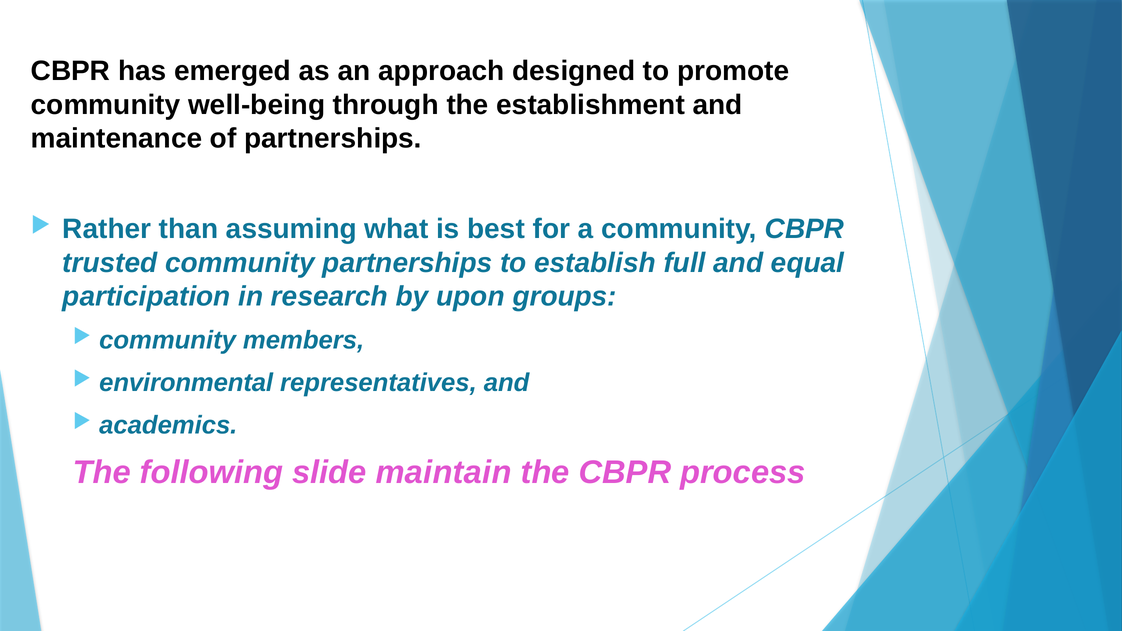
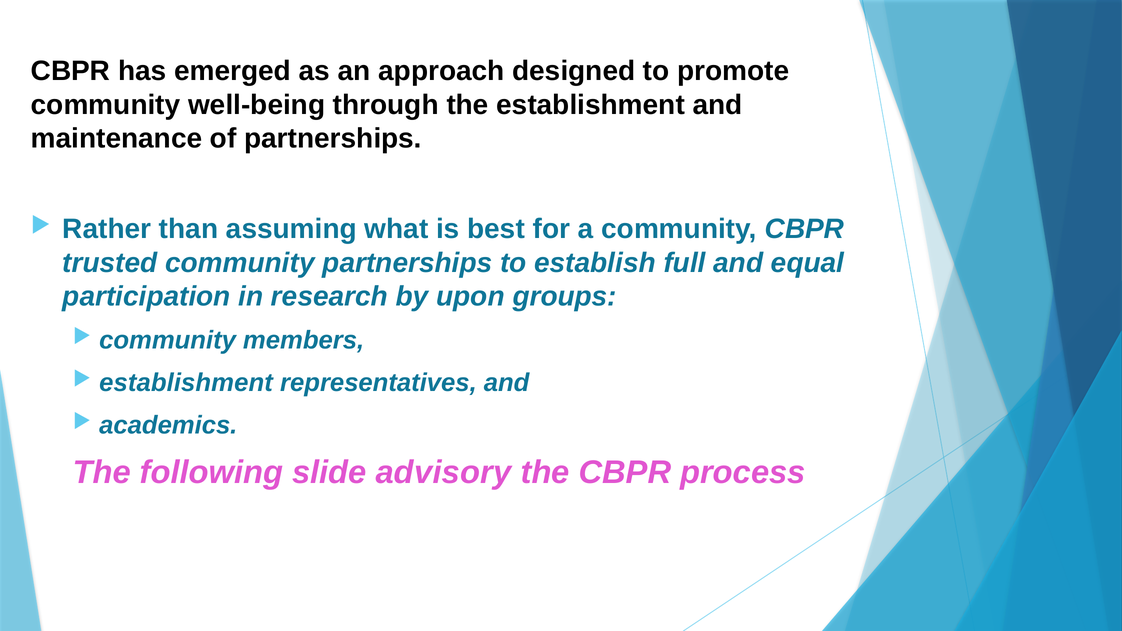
environmental: environmental -> establishment (186, 383)
maintain: maintain -> advisory (444, 472)
